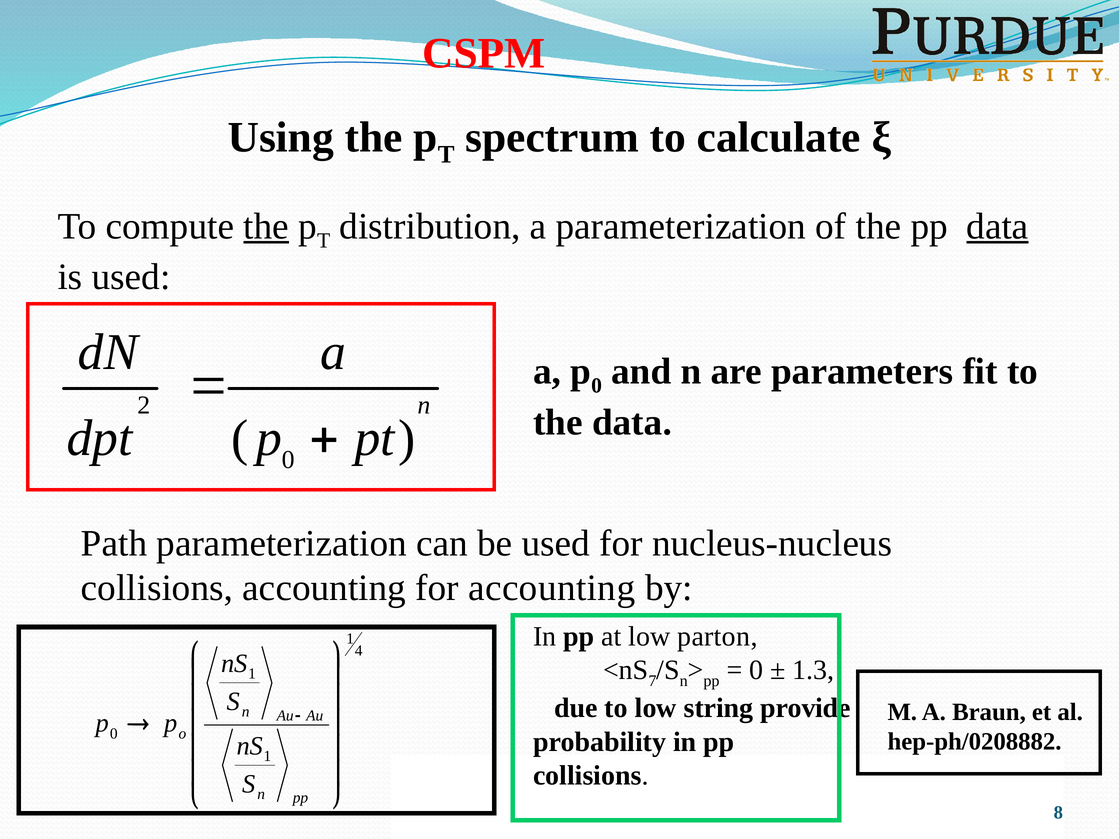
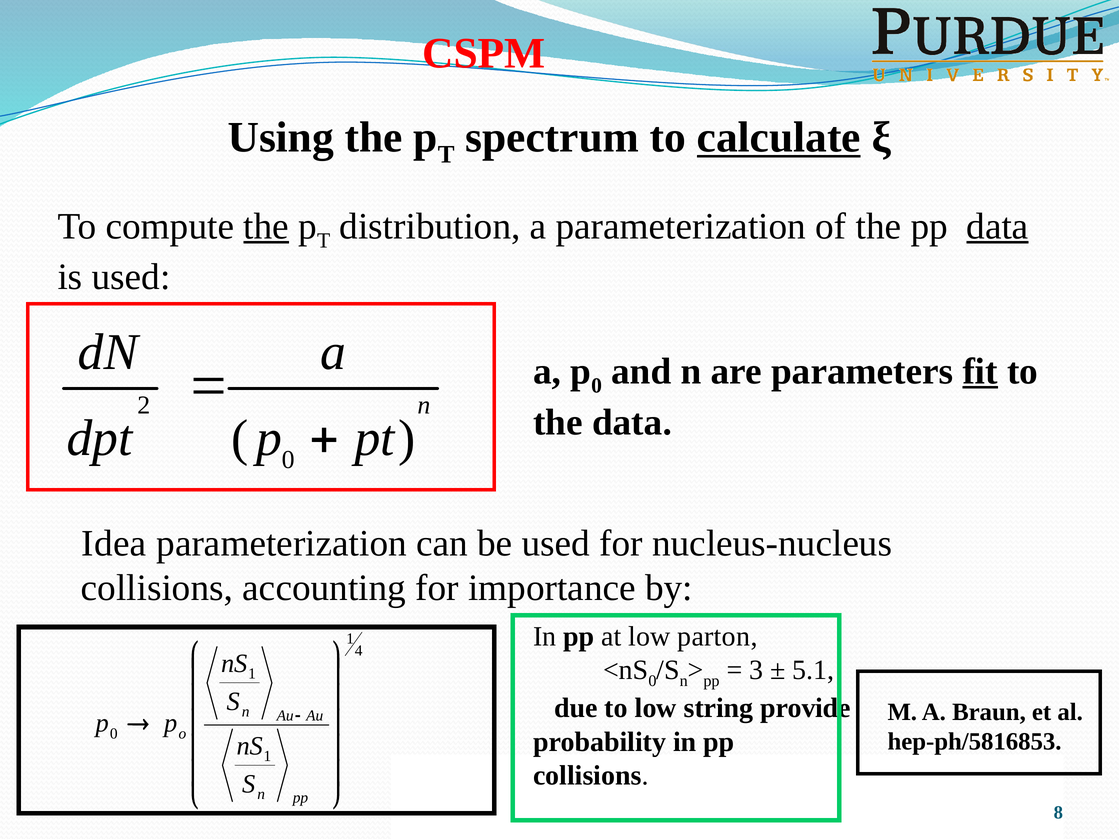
calculate underline: none -> present (779, 137)
fit underline: none -> present (980, 371)
Path: Path -> Idea (114, 543)
for accounting: accounting -> importance (552, 588)
7: 7 -> 0 (652, 681)
0: 0 -> 3 (756, 670)
1.3: 1.3 -> 5.1 (813, 670)
hep-ph/0208882: hep-ph/0208882 -> hep-ph/5816853 (975, 742)
